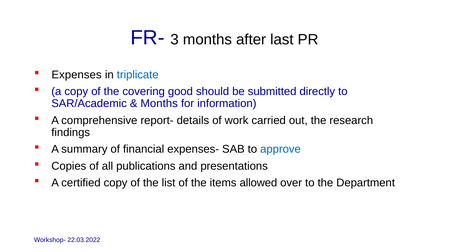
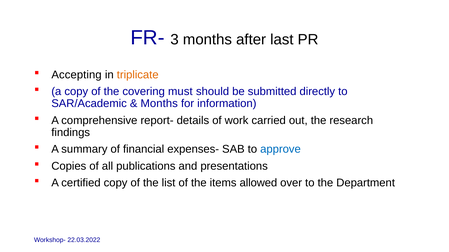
Expenses: Expenses -> Accepting (77, 75)
triplicate colour: blue -> orange (138, 75)
good: good -> must (180, 92)
